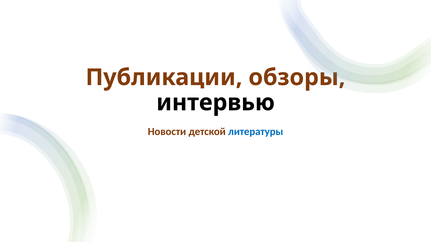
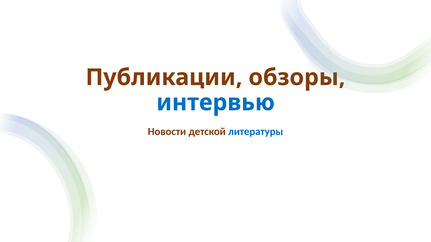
интервью colour: black -> blue (216, 103)
